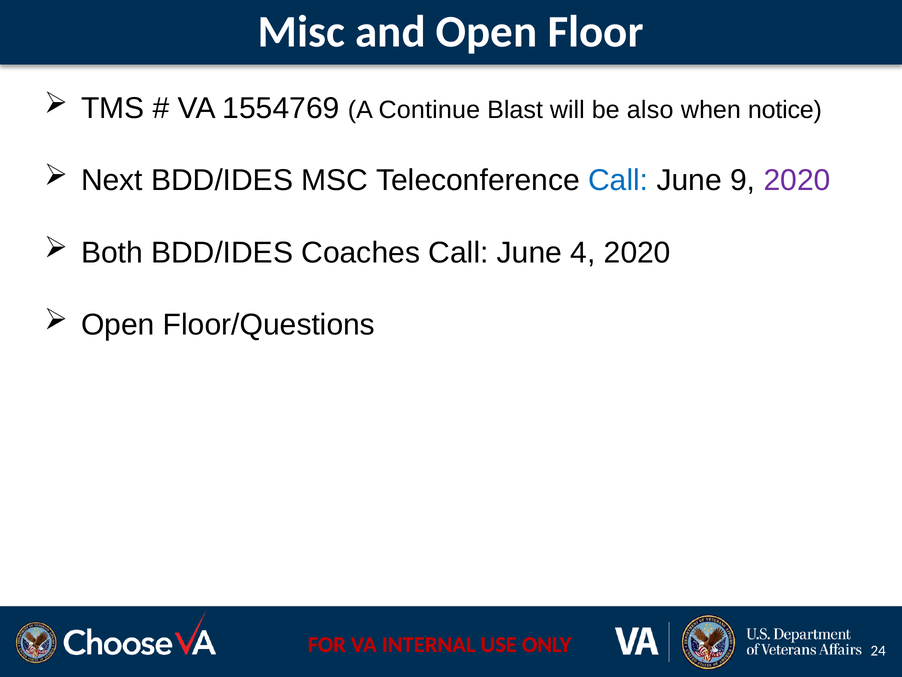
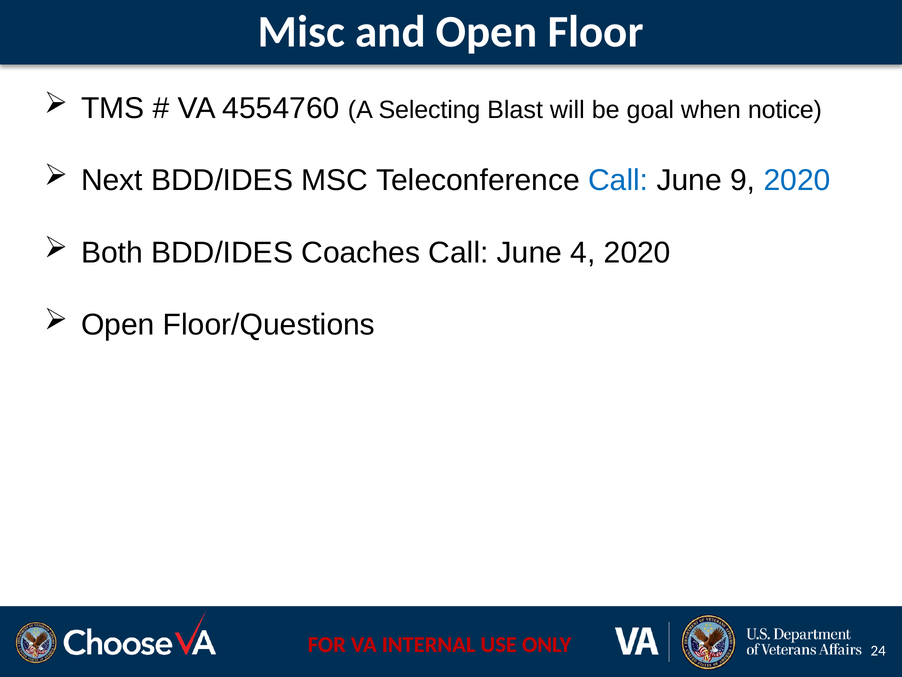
1554769: 1554769 -> 4554760 (281, 108)
Continue: Continue -> Selecting (429, 110)
also: also -> goal (650, 110)
2020 colour: purple -> blue (797, 180)
